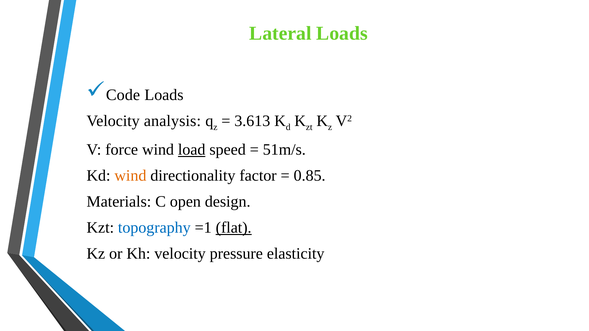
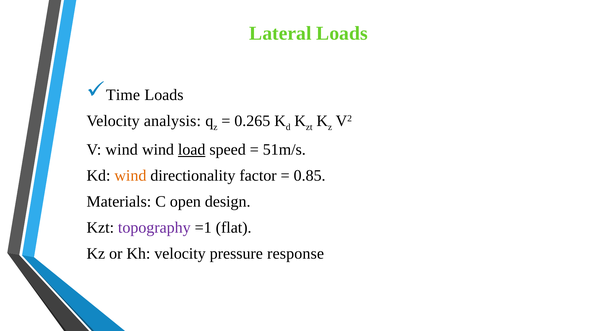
Code: Code -> Time (123, 95)
3.613: 3.613 -> 0.265 (252, 121)
V force: force -> wind (122, 150)
topography colour: blue -> purple (154, 228)
flat underline: present -> none (234, 228)
elasticity: elasticity -> response (296, 254)
